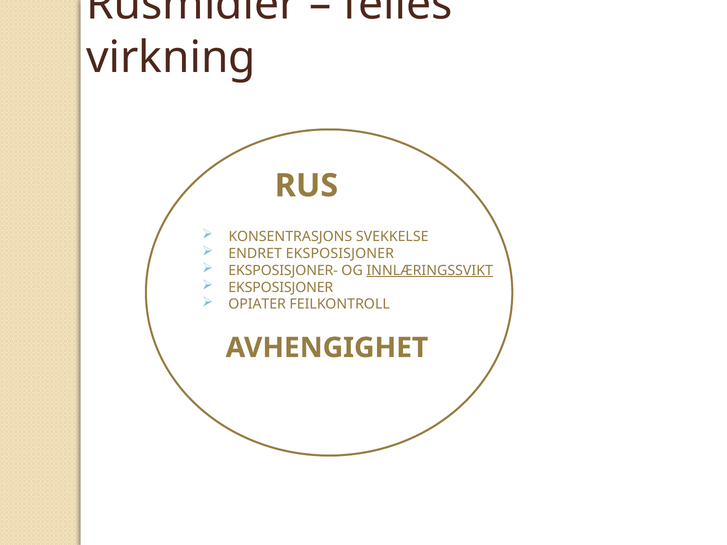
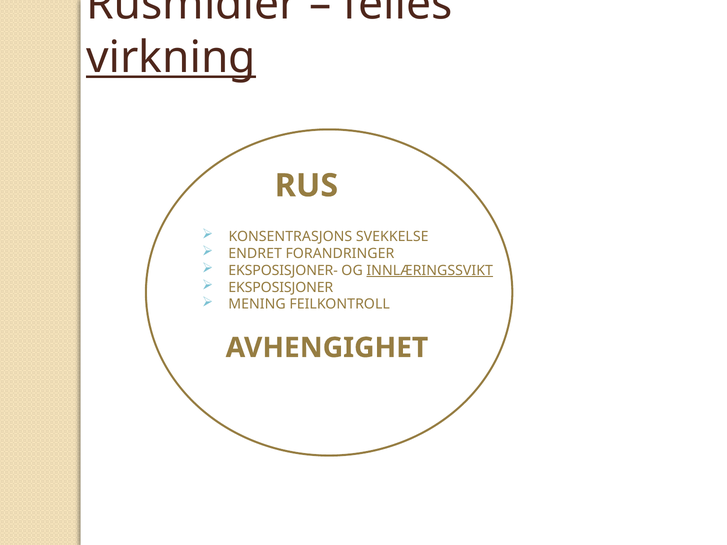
virkning underline: none -> present (171, 58)
ENDRET EKSPOSISJONER: EKSPOSISJONER -> FORANDRINGER (340, 254)
OPIATER: OPIATER -> MENING (257, 304)
